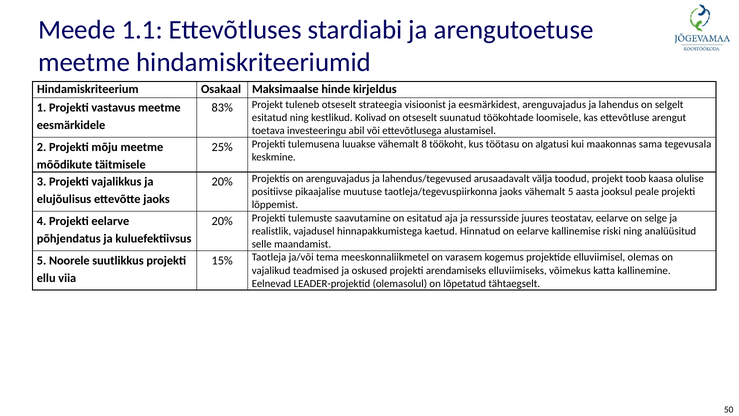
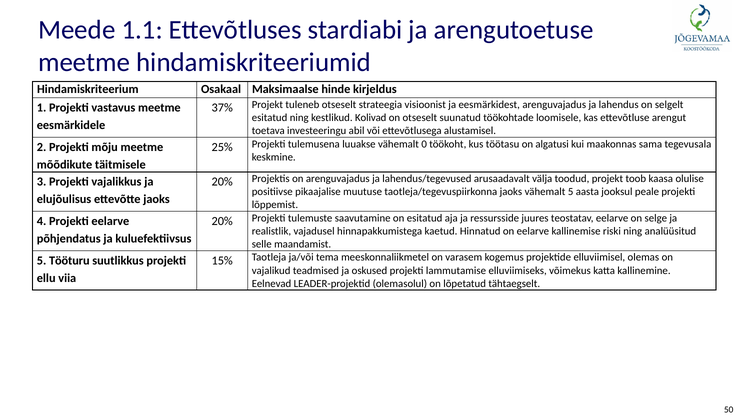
83%: 83% -> 37% (222, 108)
8: 8 -> 0 (424, 144)
Noorele: Noorele -> Tööturu (69, 260)
arendamiseks: arendamiseks -> lammutamise (456, 270)
